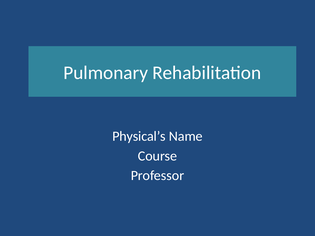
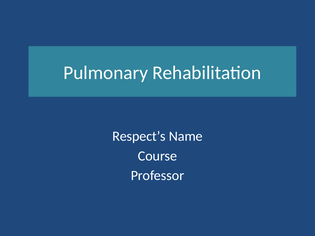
Physical’s: Physical’s -> Respect’s (139, 137)
